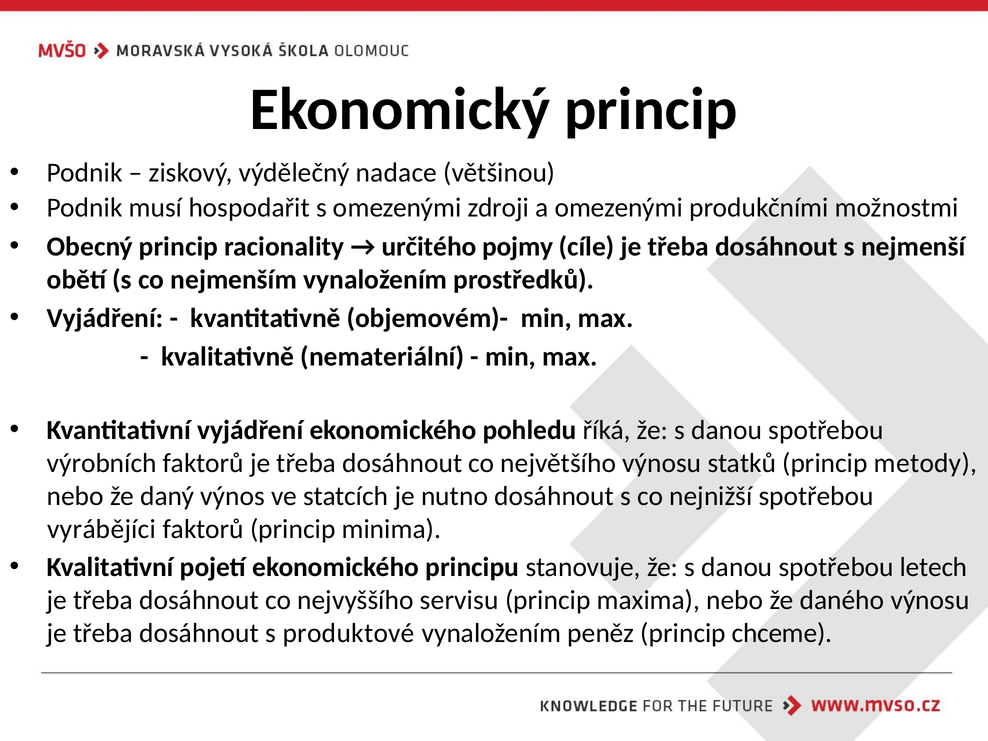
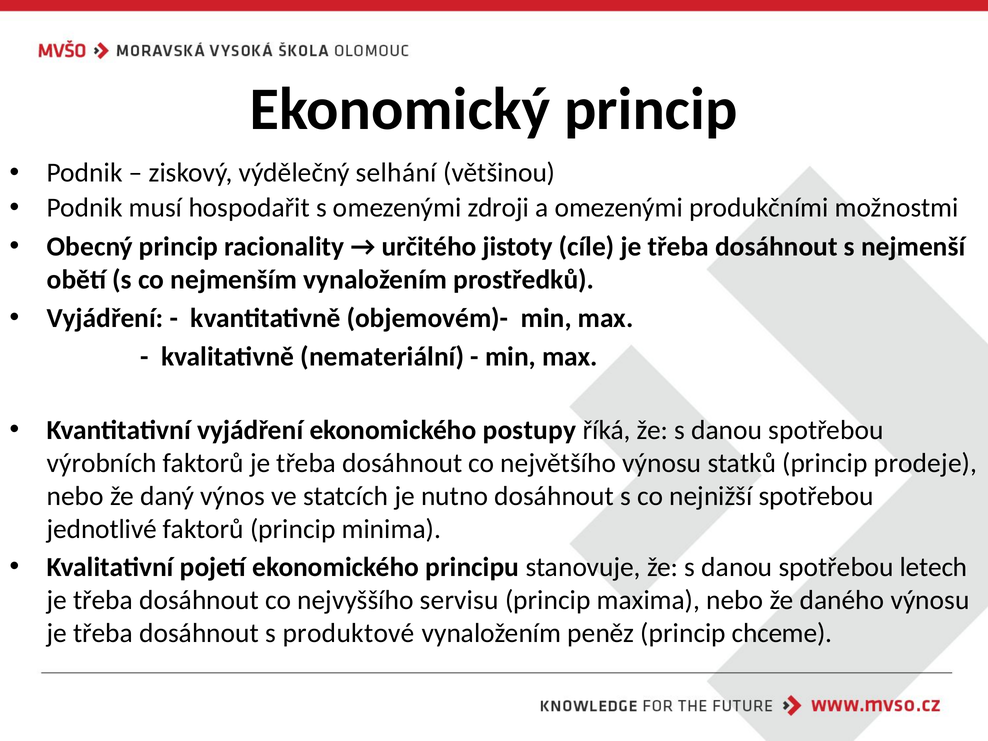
nadace: nadace -> selhání (396, 173)
pojmy: pojmy -> jistoty (518, 247)
pohledu: pohledu -> postupy (529, 430)
metody: metody -> prodeje (926, 463)
vyrábějíci: vyrábějíci -> jednotlivé (102, 529)
